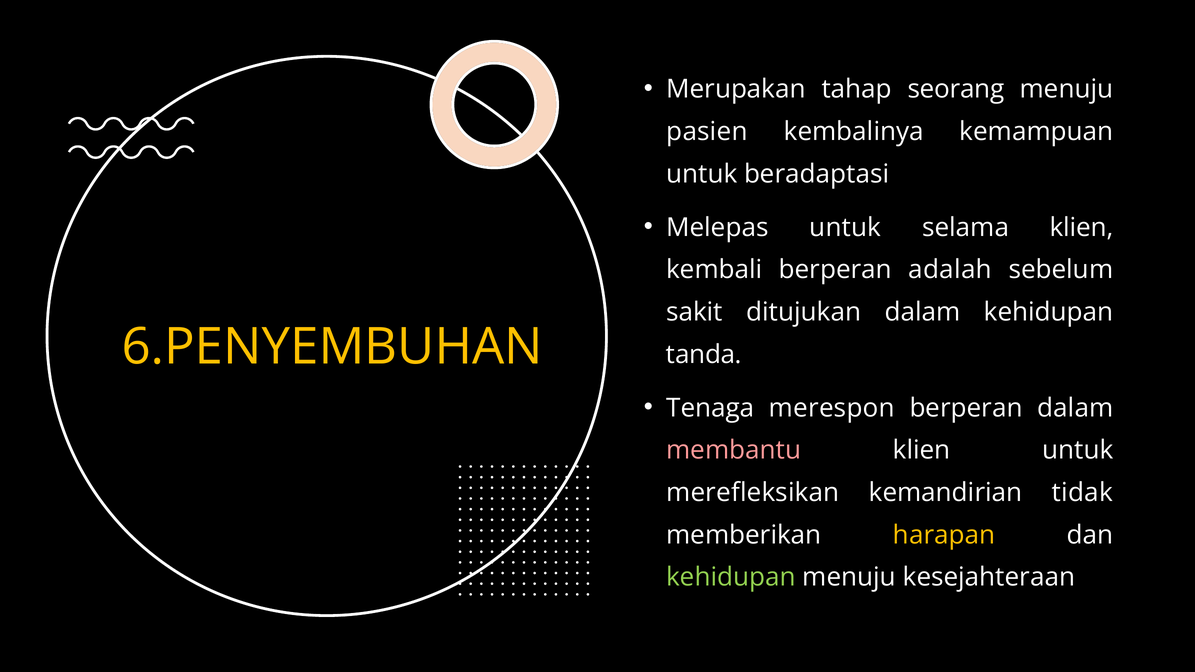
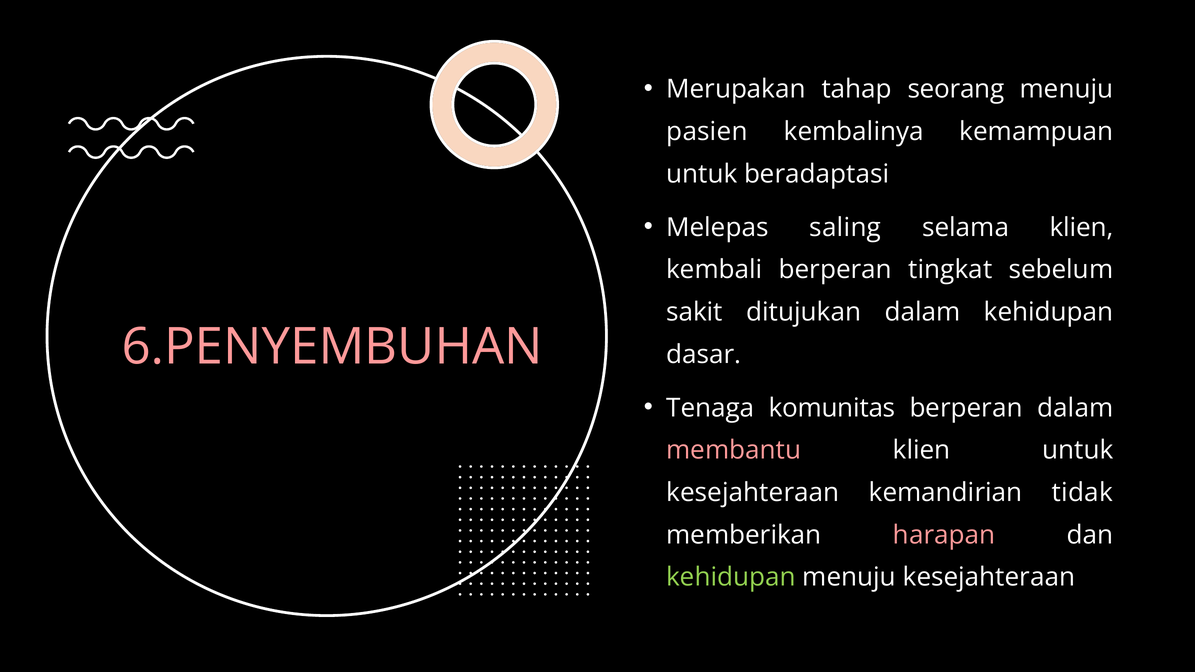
Melepas untuk: untuk -> saling (845, 228)
adalah: adalah -> tingkat (950, 270)
6.PENYEMBUHAN colour: yellow -> pink (332, 347)
tanda: tanda -> dasar (704, 355)
merespon: merespon -> komunitas (832, 408)
merefleksikan: merefleksikan -> kesejahteraan (753, 493)
harapan colour: yellow -> pink (944, 535)
